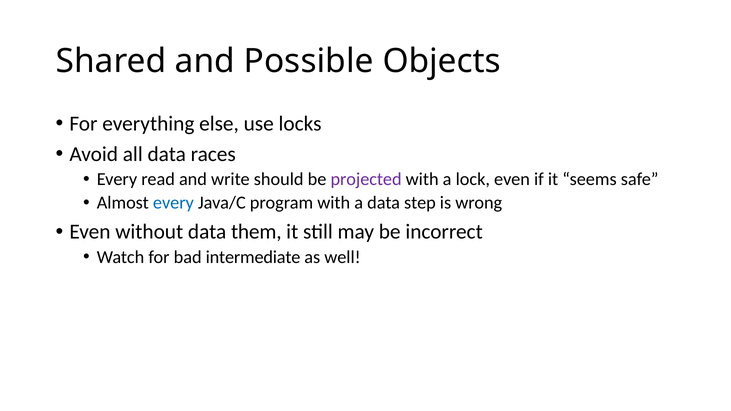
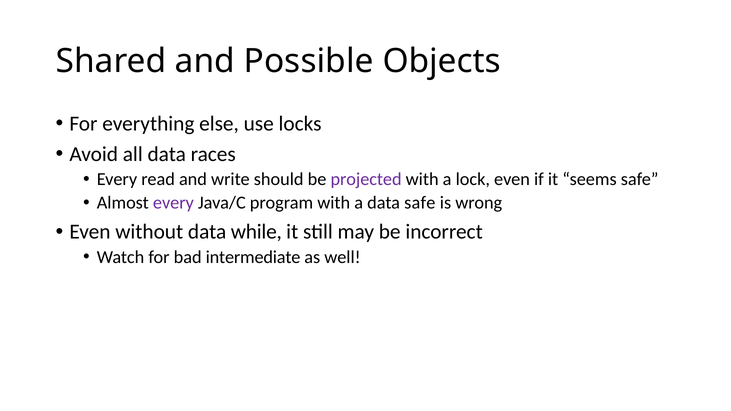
every colour: blue -> purple (173, 203)
data step: step -> safe (420, 203)
them: them -> while (256, 232)
